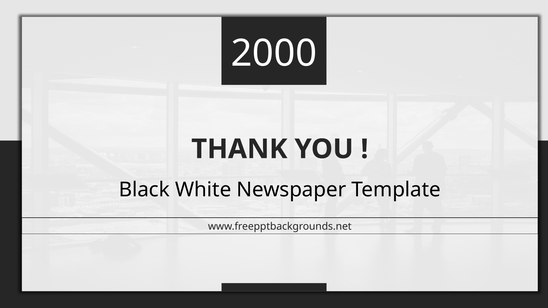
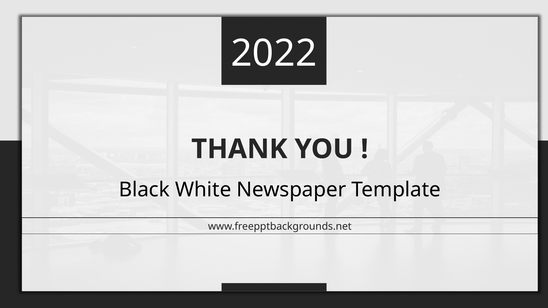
2000: 2000 -> 2022 (274, 53)
